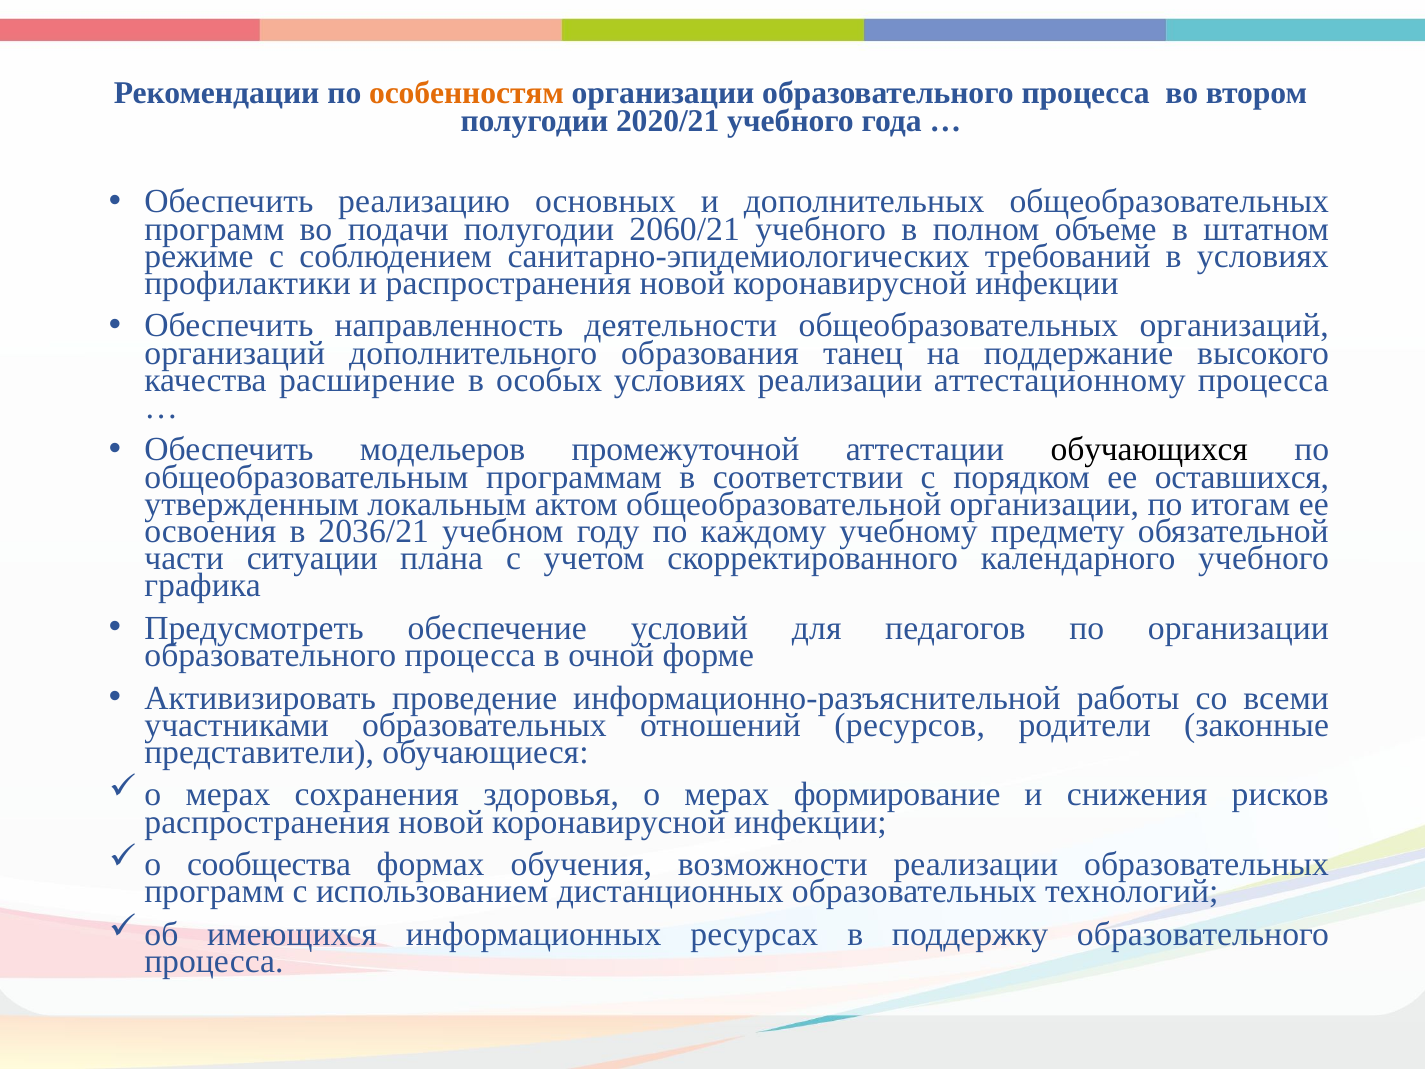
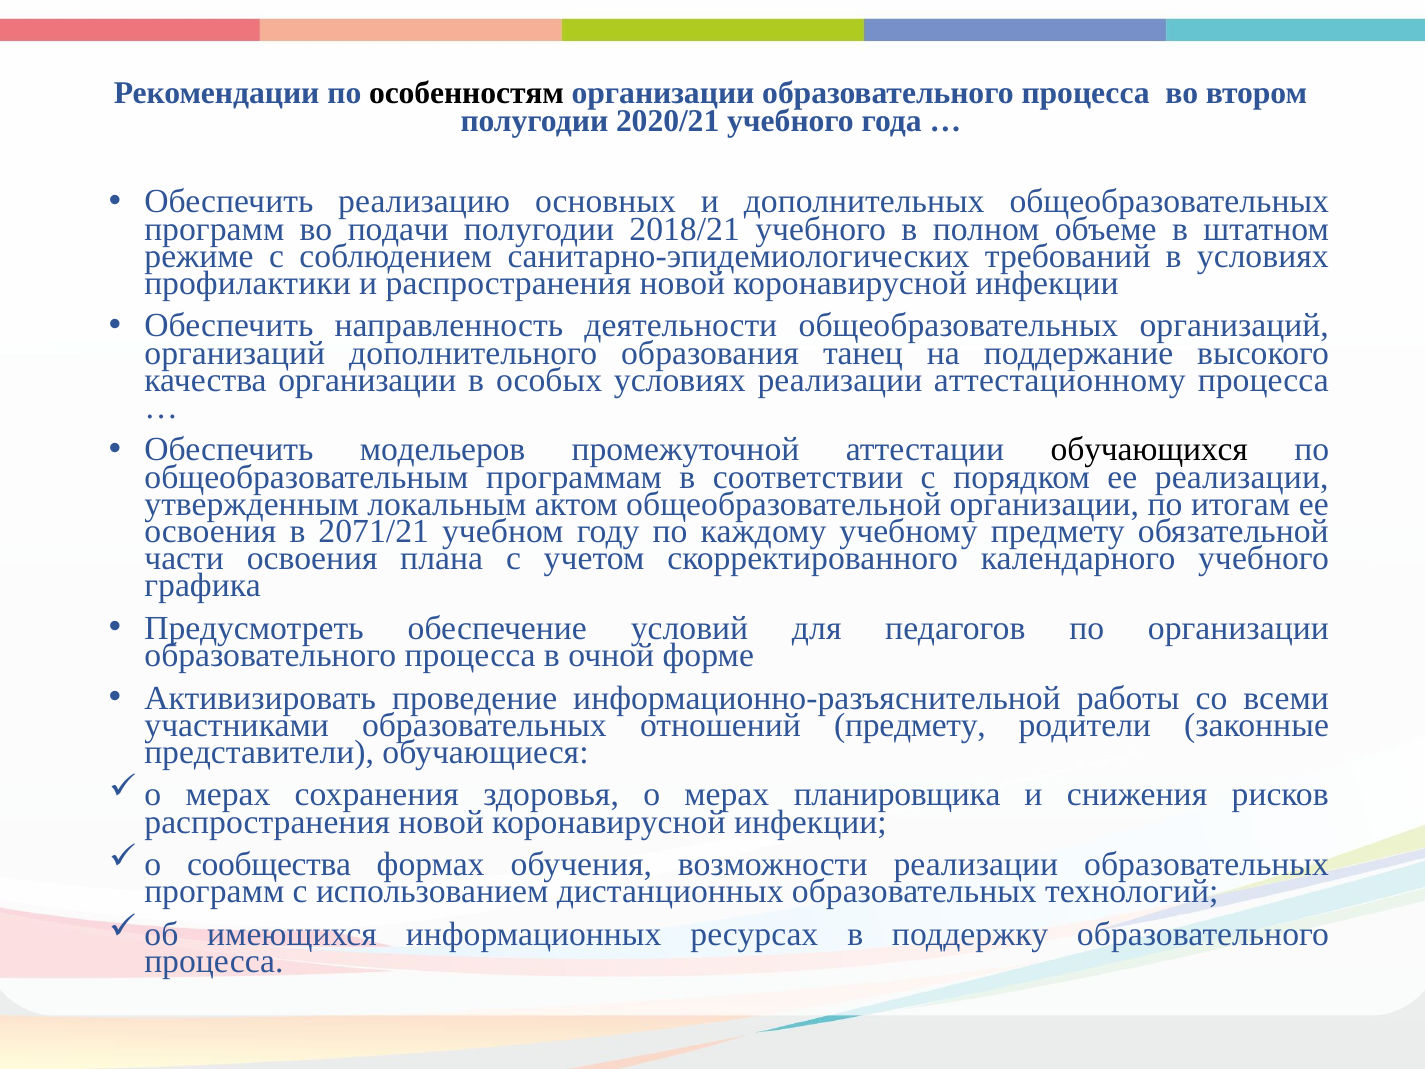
особенностям colour: orange -> black (467, 93)
2060/21: 2060/21 -> 2018/21 (685, 229)
качества расширение: расширение -> организации (367, 380)
ее оставшихся: оставшихся -> реализации (1242, 477)
2036/21: 2036/21 -> 2071/21 (374, 531)
части ситуации: ситуации -> освоения (312, 558)
отношений ресурсов: ресурсов -> предмету (910, 725)
формирование: формирование -> планировщика (897, 795)
